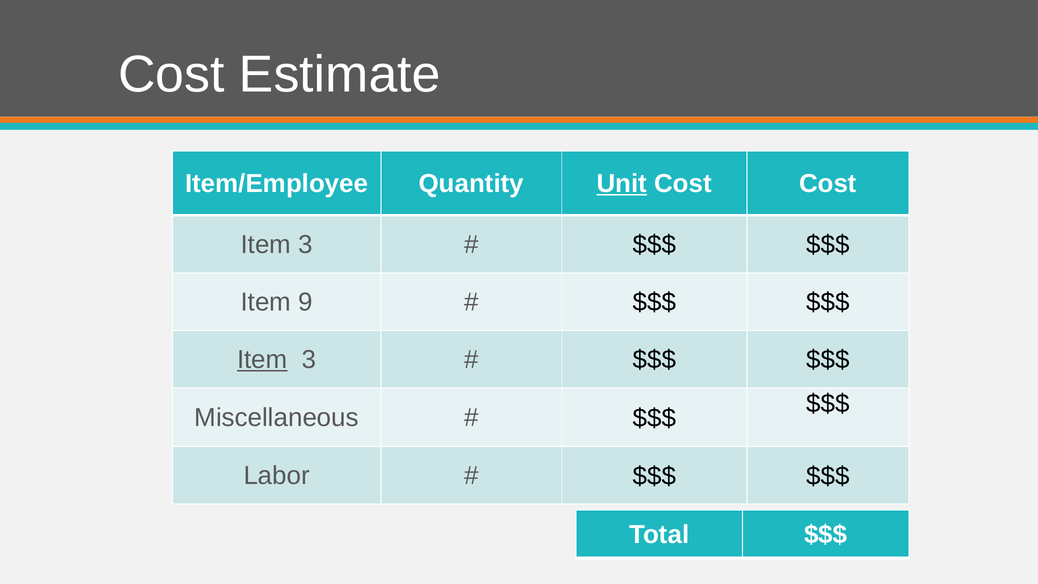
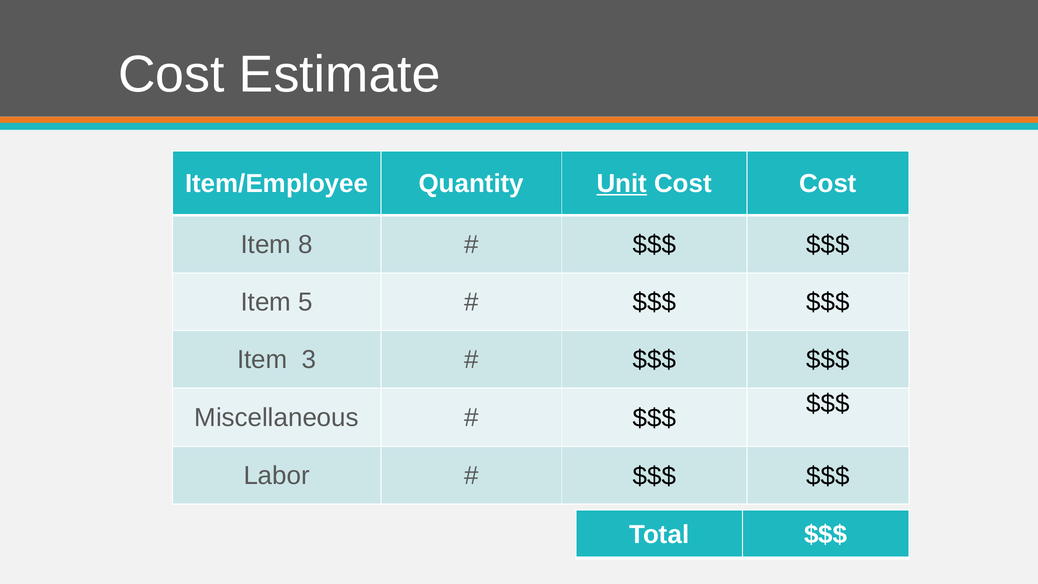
3: 3 -> 8 (305, 244)
9: 9 -> 5 (305, 302)
Item underline: present -> none (262, 360)
